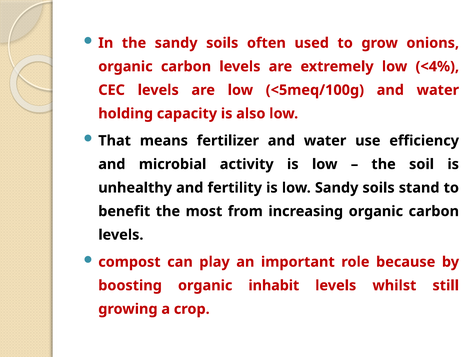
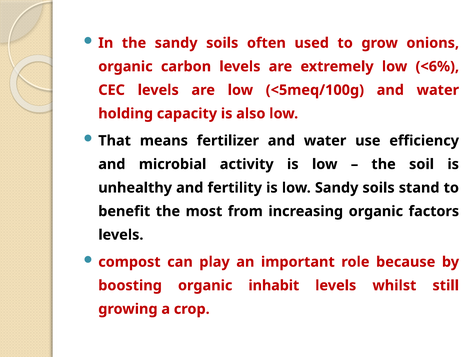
<4%: <4% -> <6% (437, 66)
increasing organic carbon: carbon -> factors (434, 211)
